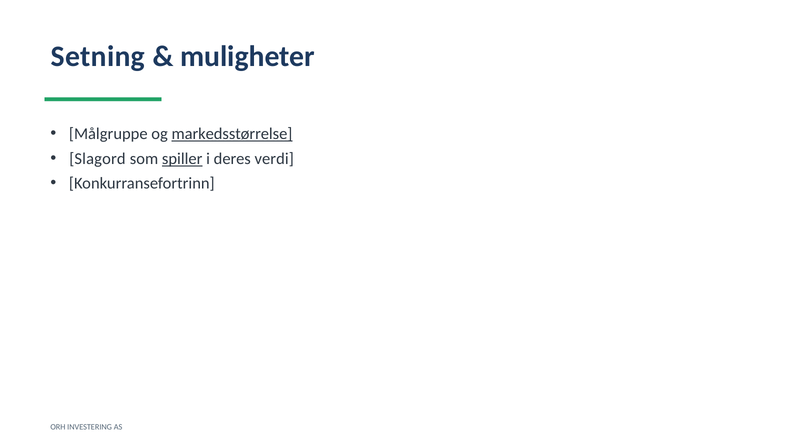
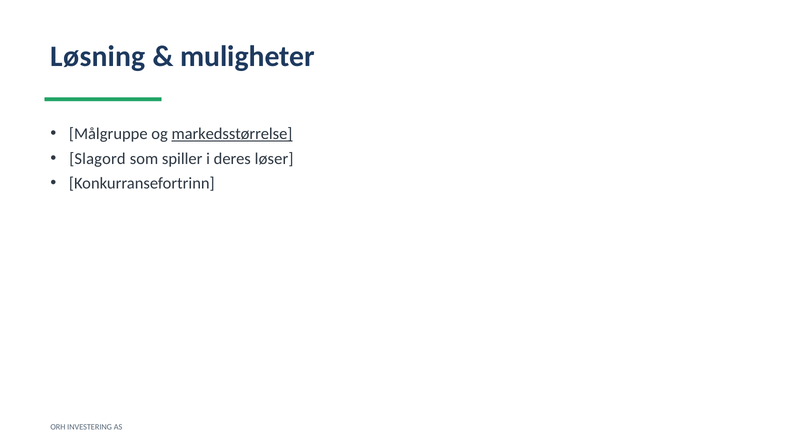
Setning: Setning -> Løsning (98, 57)
spiller underline: present -> none (182, 159)
verdi: verdi -> løser (274, 159)
